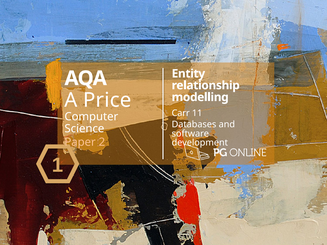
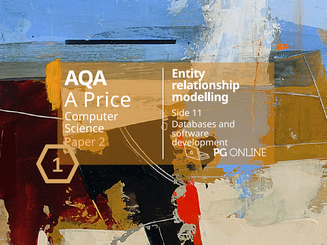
Carr: Carr -> Side (181, 113)
